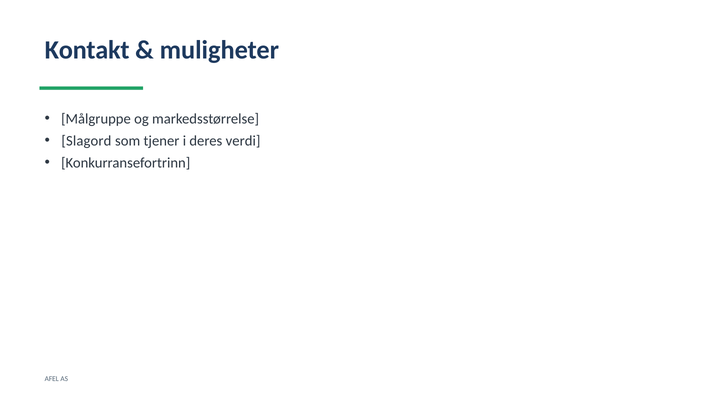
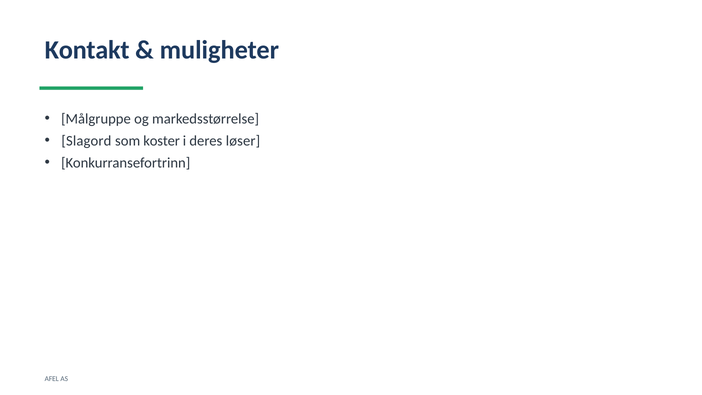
tjener: tjener -> koster (162, 141)
verdi: verdi -> løser (243, 141)
